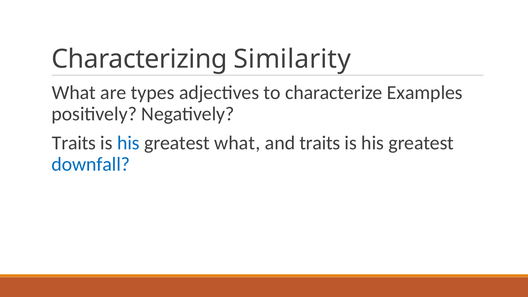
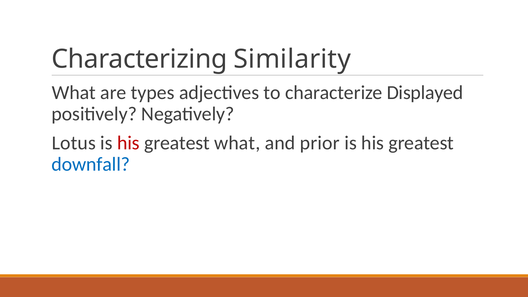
Examples: Examples -> Displayed (425, 92)
Traits: Traits -> Lotus (74, 143)
his colour: blue -> red (128, 143)
and traits: traits -> prior (320, 143)
